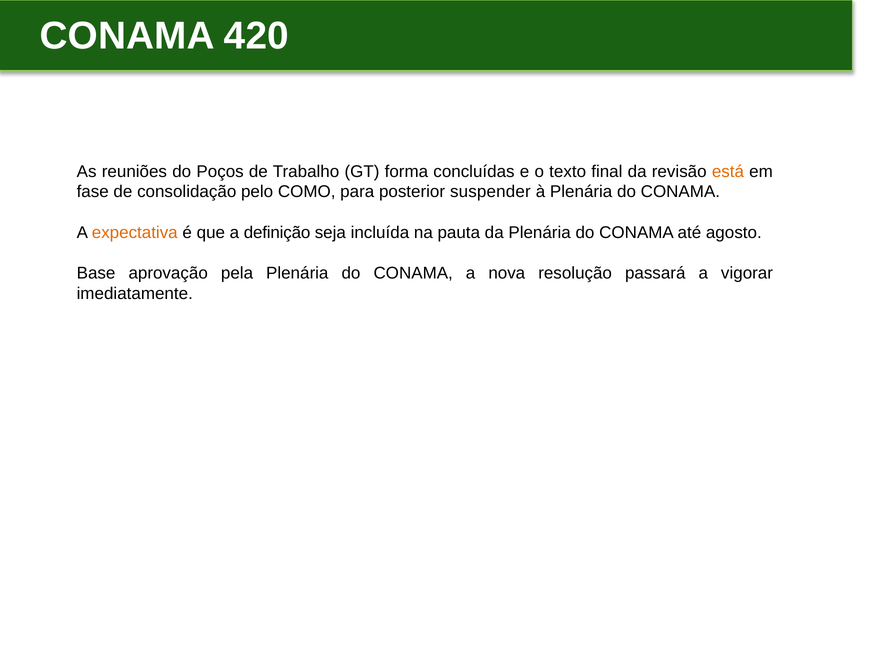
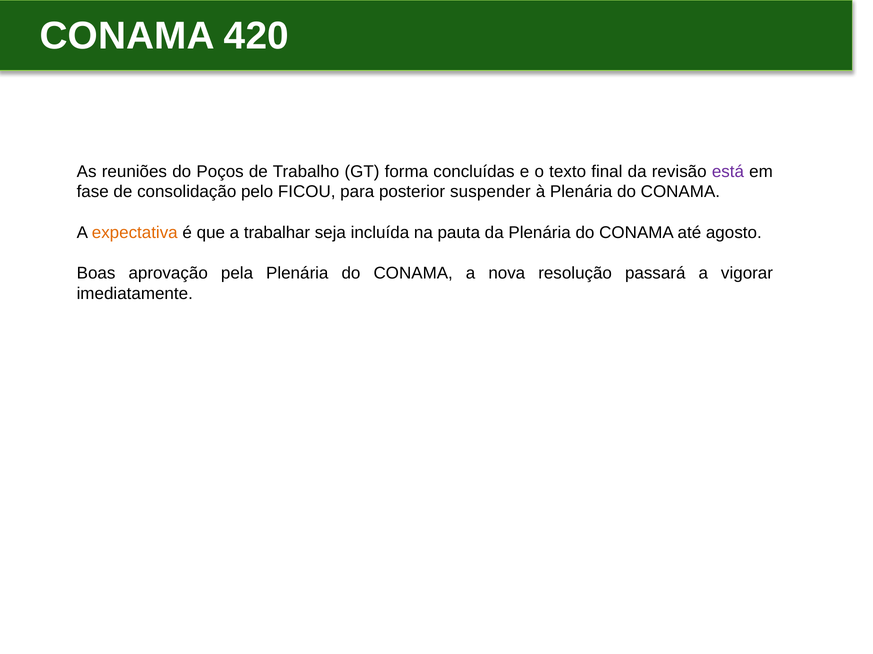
está colour: orange -> purple (728, 172)
COMO: COMO -> FICOU (307, 192)
definição: definição -> trabalhar (277, 233)
Base: Base -> Boas (96, 274)
